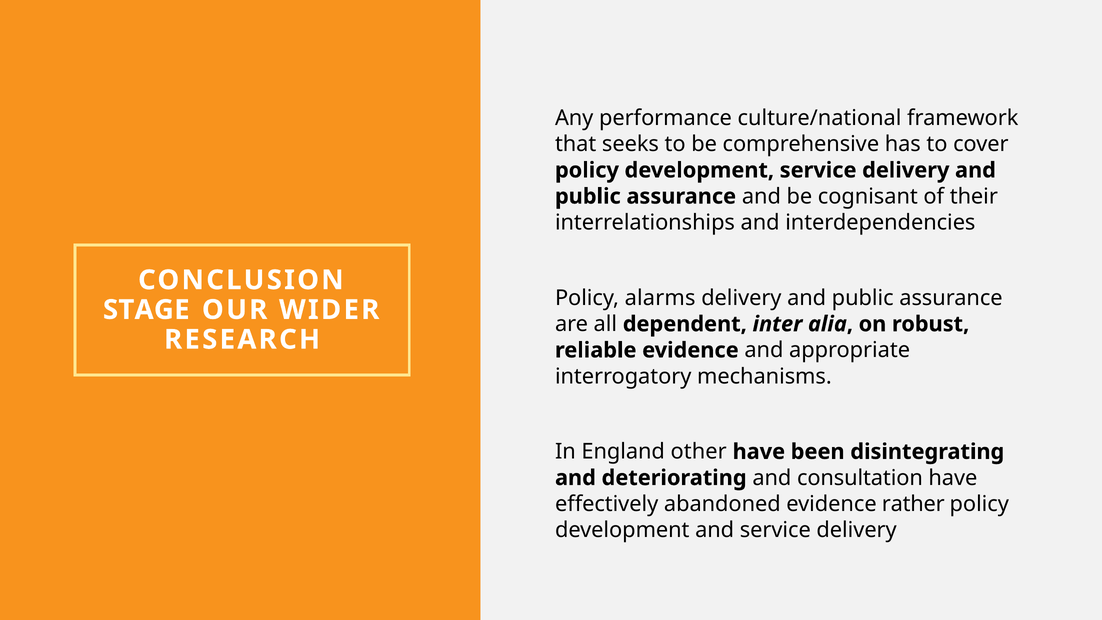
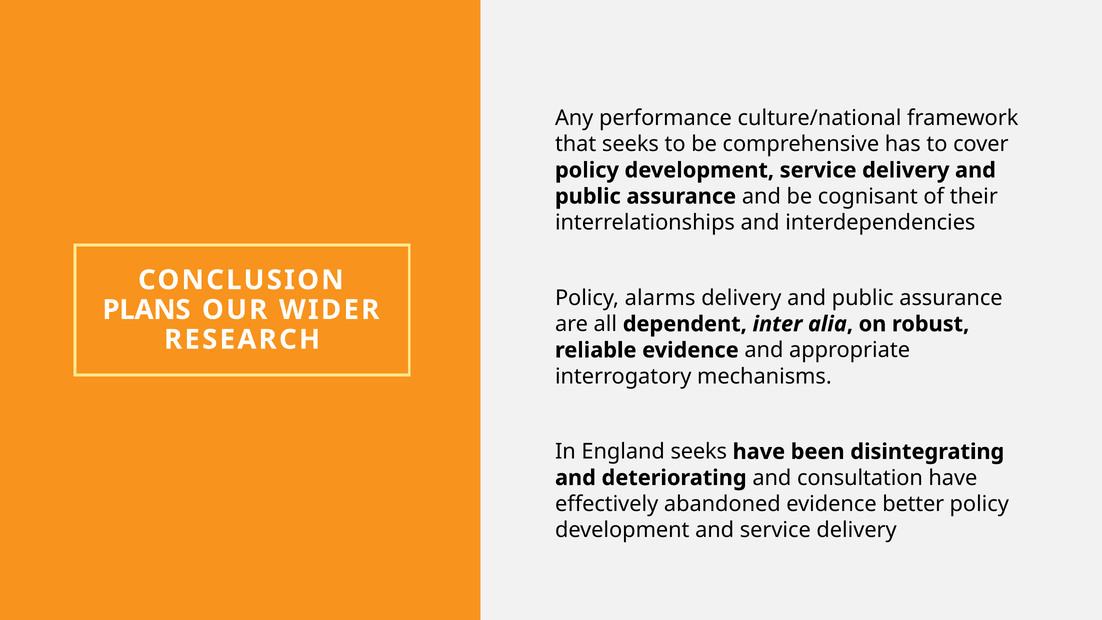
STAGE: STAGE -> PLANS (147, 310)
England other: other -> seeks (699, 452)
rather: rather -> better (913, 504)
